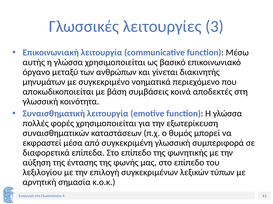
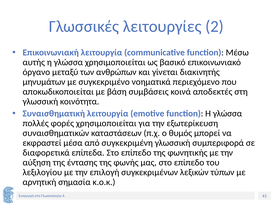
3: 3 -> 2 (215, 26)
